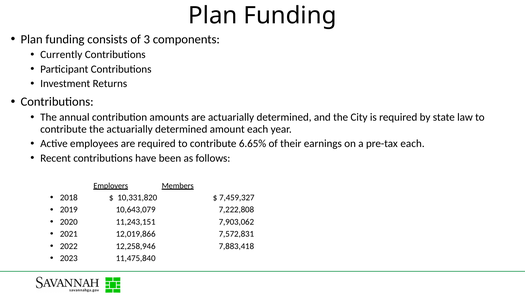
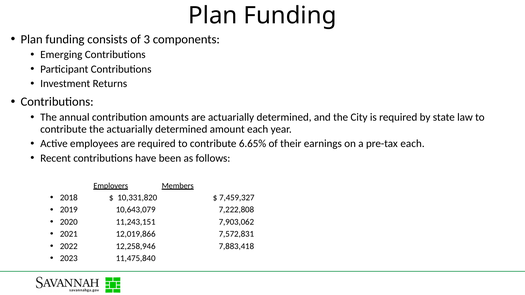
Currently: Currently -> Emerging (61, 55)
